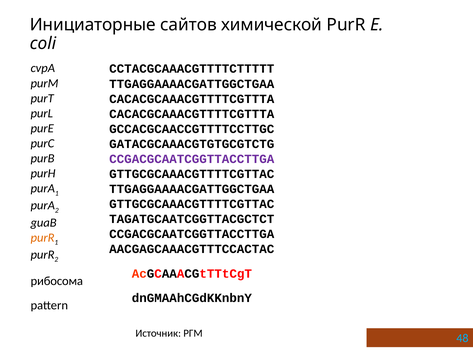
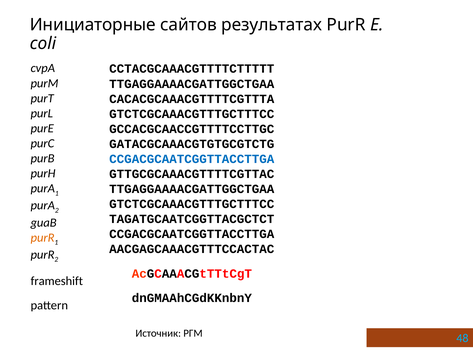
химической: химической -> результатах (272, 25)
CACACGCAAACGTTTTCGTTTA: CACACGCAAACGTTTTCGTTTA -> GTCTCGCAAACGTTTGCTTTCC (192, 114)
CCGACGCAATCGGTTACCTTGA colour: purple -> blue (192, 159)
GTTGCGCAAACGTTTTCGTTAC: GTTGCGCAAACGTTTTCGTTAC -> GTCTCGCAAACGTTTGCTTTCC (192, 204)
рибосома: рибосома -> frameshift (57, 281)
